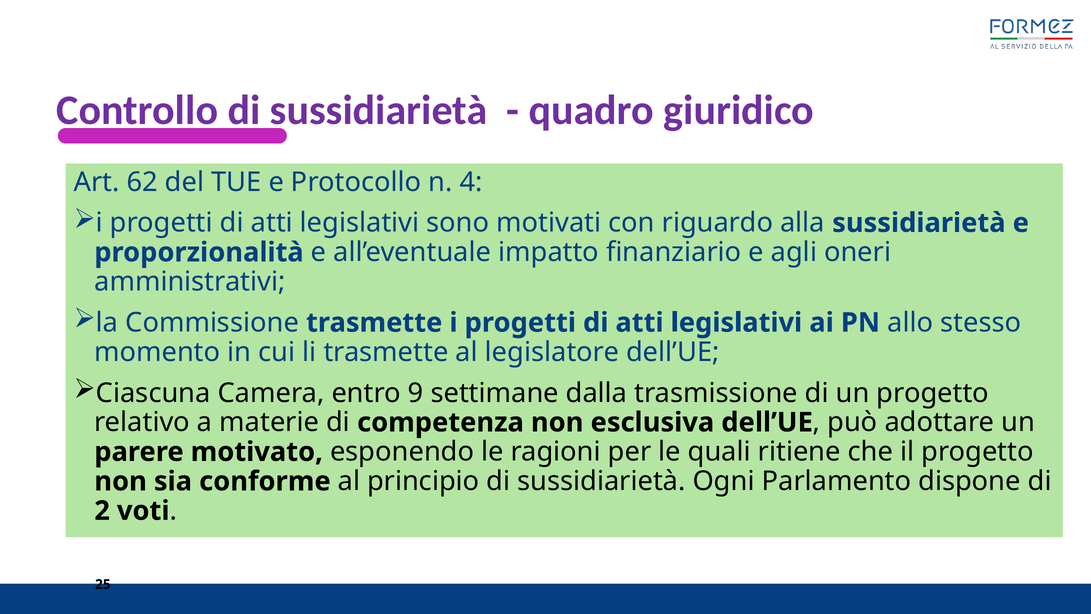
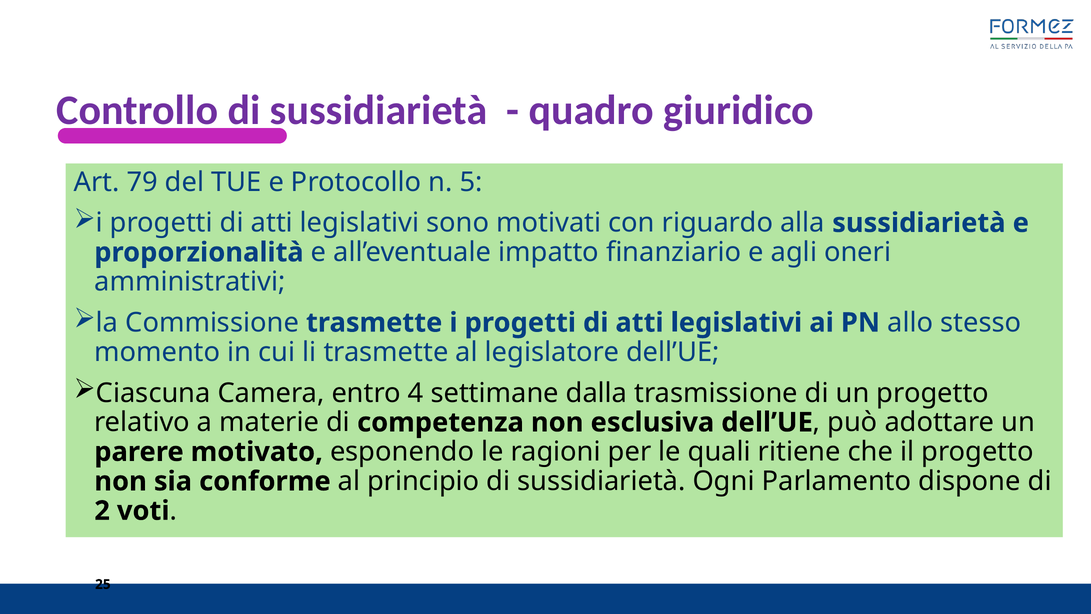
62: 62 -> 79 (142, 182)
4: 4 -> 5 (471, 182)
9: 9 -> 4 (416, 393)
